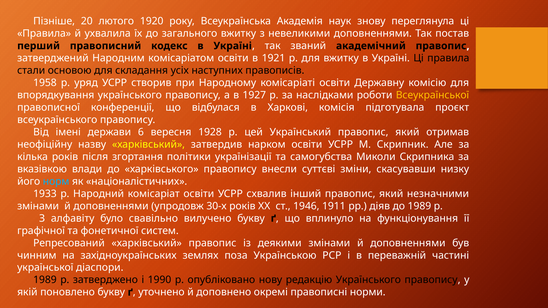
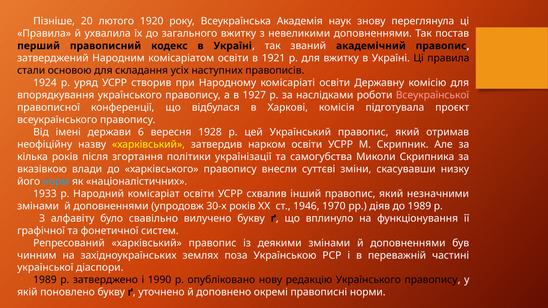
1958: 1958 -> 1924 (45, 83)
Всеукраїнської colour: yellow -> pink (433, 95)
1911: 1911 -> 1970 (334, 206)
